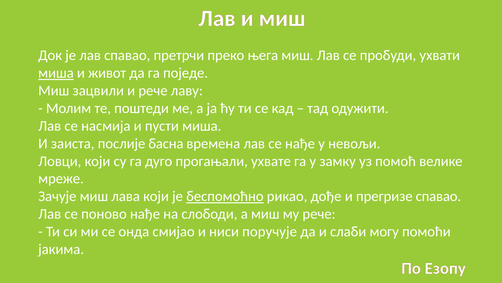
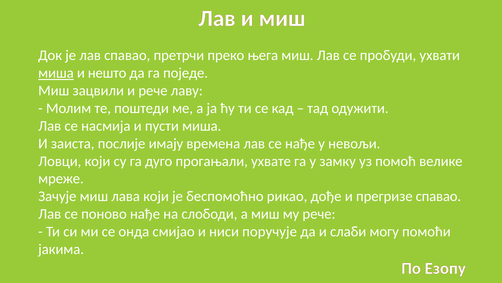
живот: живот -> нешто (107, 73)
басна: басна -> имају (166, 143)
беспомоћно underline: present -> none (225, 196)
